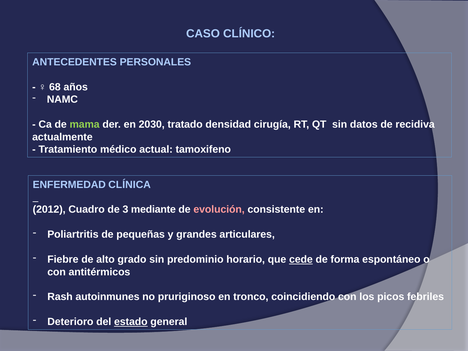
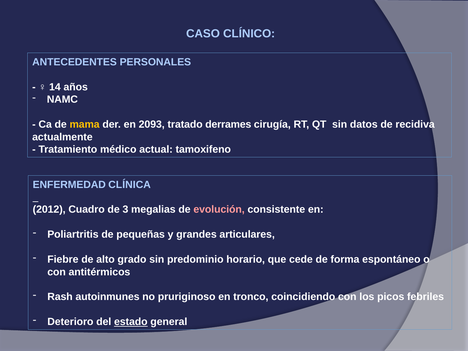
68: 68 -> 14 (55, 87)
mama colour: light green -> yellow (85, 124)
2030: 2030 -> 2093 (152, 124)
densidad: densidad -> derrames (228, 124)
mediante: mediante -> megalias (153, 210)
cede underline: present -> none (301, 259)
